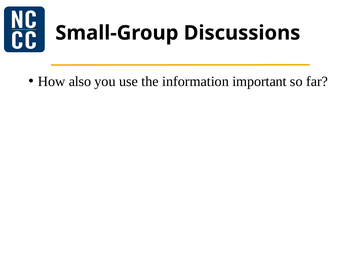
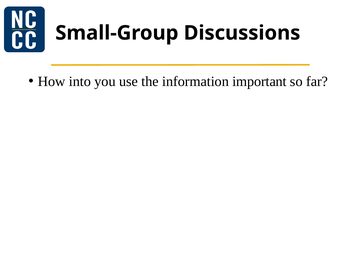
also: also -> into (80, 81)
